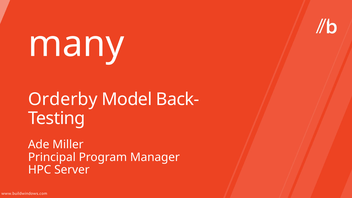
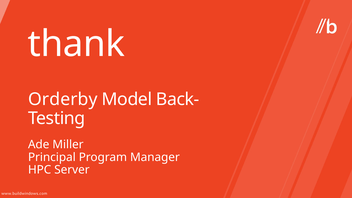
many: many -> thank (76, 44)
